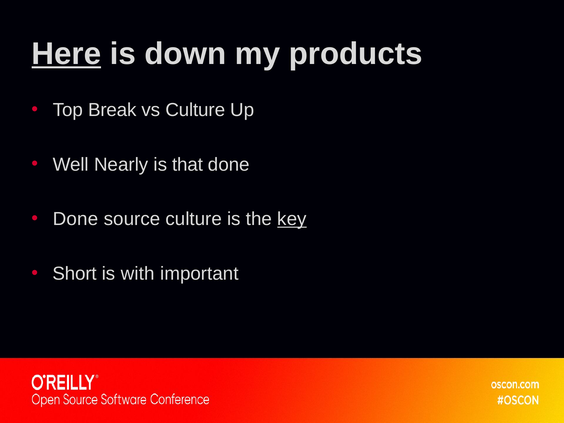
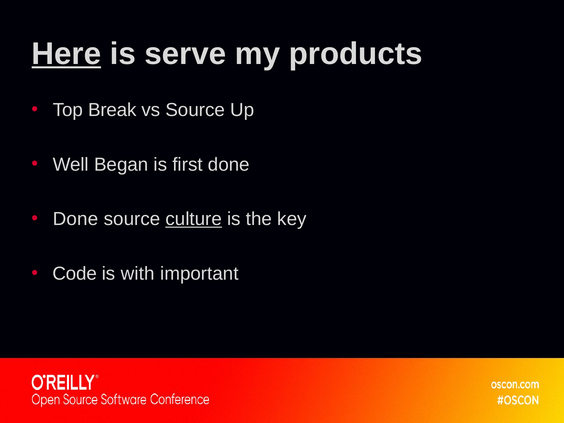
down: down -> serve (185, 54)
vs Culture: Culture -> Source (195, 110)
Nearly: Nearly -> Began (121, 164)
that: that -> first (188, 164)
culture underline: none -> present (194, 219)
key underline: present -> none (292, 219)
Short: Short -> Code (75, 274)
